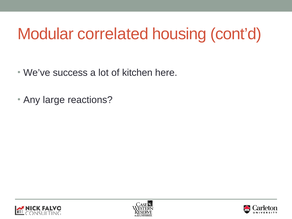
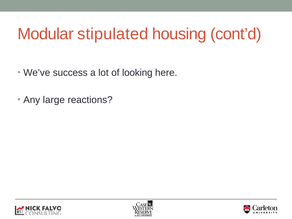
correlated: correlated -> stipulated (113, 34)
kitchen: kitchen -> looking (137, 73)
